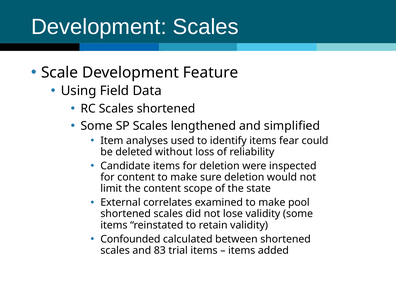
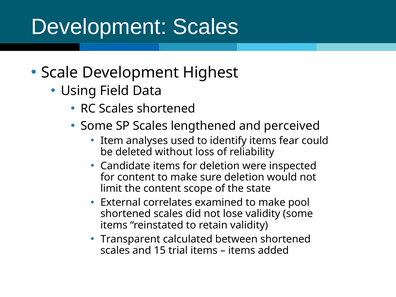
Feature: Feature -> Highest (211, 72)
simplified: simplified -> perceived (292, 126)
Confounded: Confounded -> Transparent (130, 239)
83: 83 -> 15 (160, 250)
